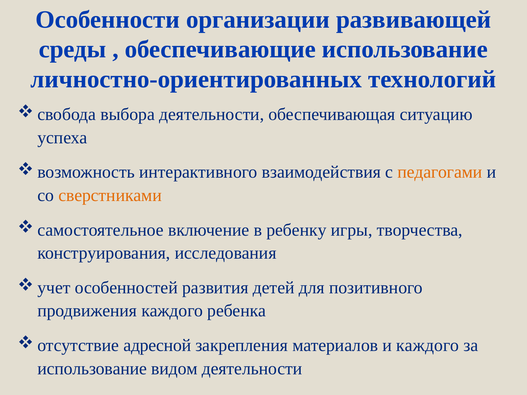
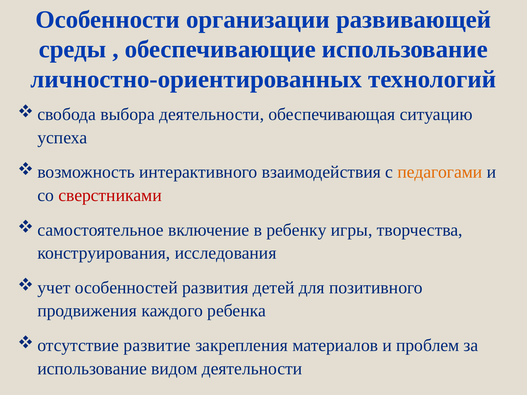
сверстниками colour: orange -> red (110, 195)
адресной: адресной -> развитие (157, 346)
и каждого: каждого -> проблем (428, 346)
